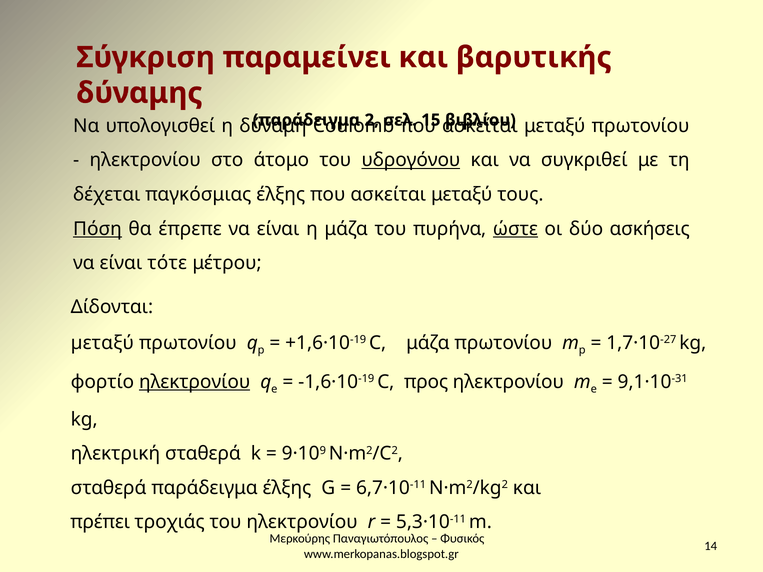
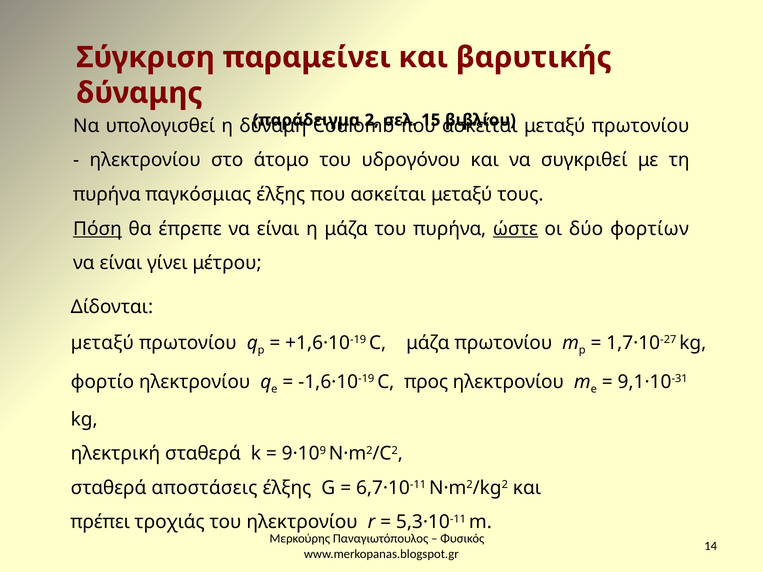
υδρογόνου underline: present -> none (411, 160)
δέχεται: δέχεται -> πυρήνα (107, 195)
ασκήσεις: ασκήσεις -> φορτίων (650, 229)
τότε: τότε -> γίνει (167, 263)
ηλεκτρονίου underline: present -> none (195, 382)
σταθερά παράδειγμα: παράδειγμα -> αποστάσεις (204, 488)
